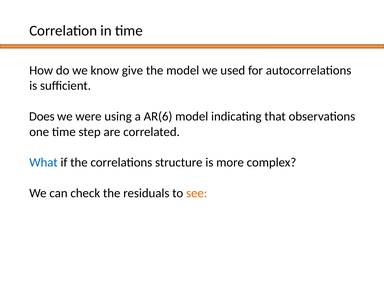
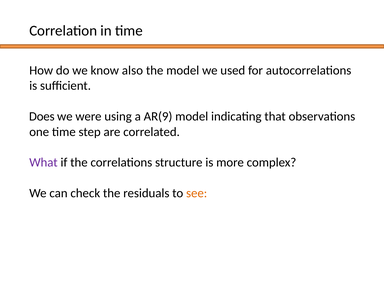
give: give -> also (132, 70)
AR(6: AR(6 -> AR(9 (158, 116)
What colour: blue -> purple (43, 163)
